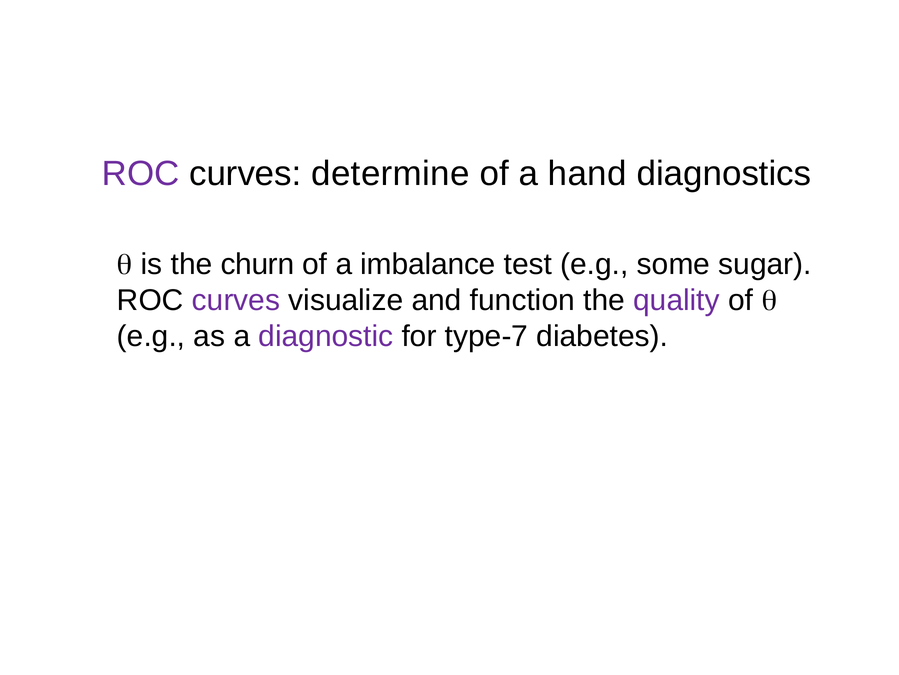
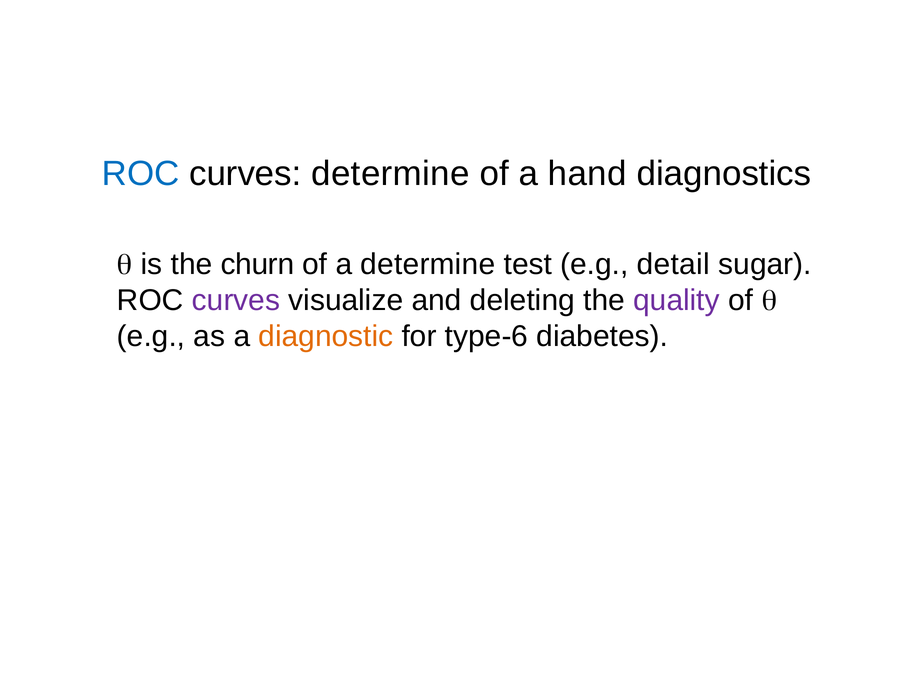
ROC colour: purple -> blue (141, 173)
a imbalance: imbalance -> determine (428, 264)
some: some -> detail (673, 264)
function: function -> deleting (522, 300)
diagnostic colour: purple -> orange (326, 336)
type-7: type-7 -> type-6 (487, 336)
